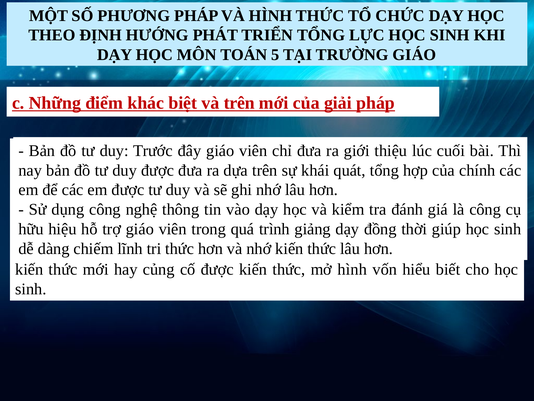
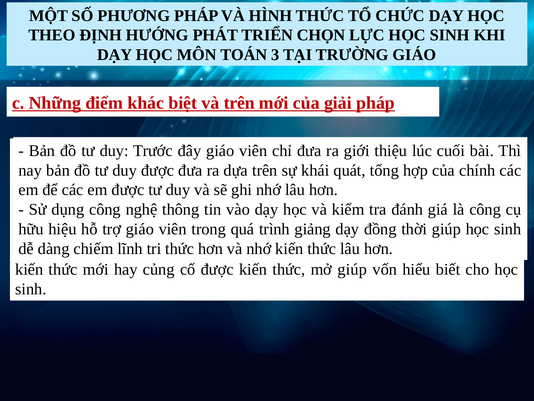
TRIỂN TỔNG: TỔNG -> CHỌN (321, 35)
5: 5 -> 3 (275, 55)
mở hình: hình -> giúp (352, 269)
